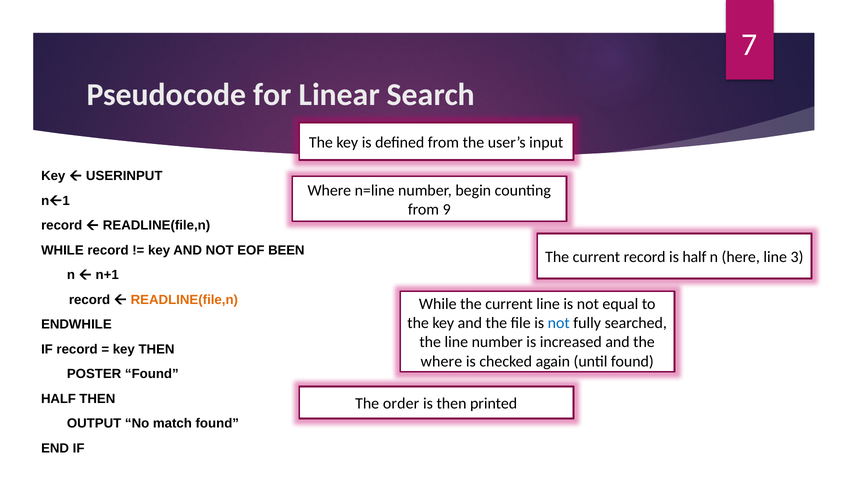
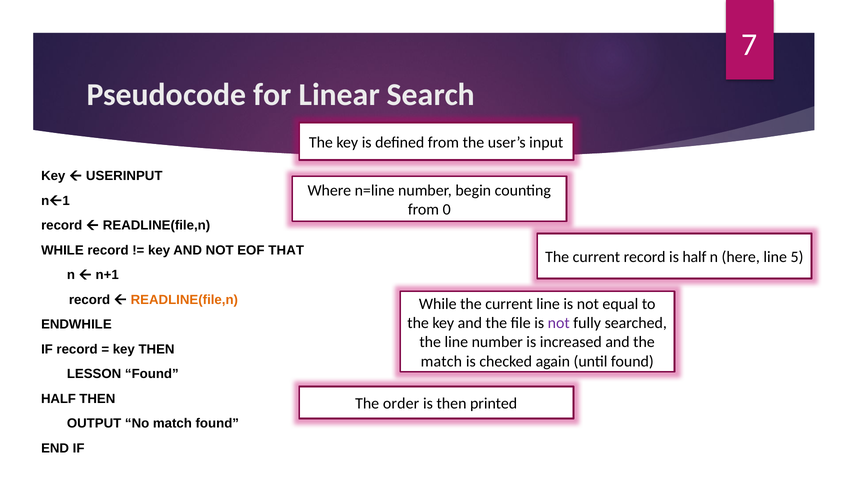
9: 9 -> 0 (447, 209)
BEEN: BEEN -> THAT (286, 250)
3: 3 -> 5 (797, 257)
not colour: blue -> purple (559, 323)
where: where -> match (441, 361)
POSTER: POSTER -> LESSON (94, 374)
